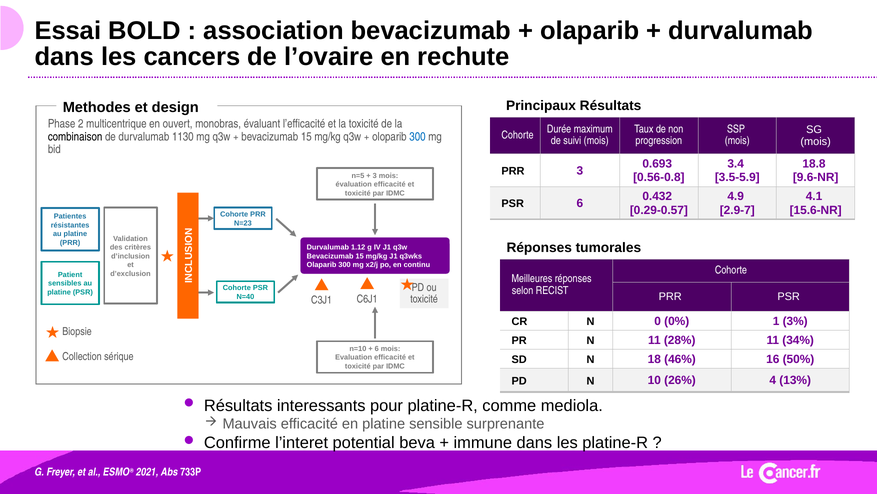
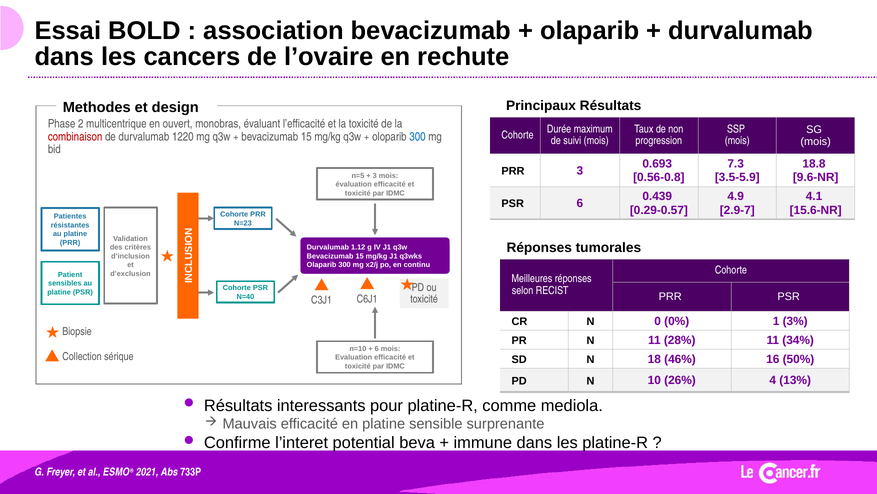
combinaison colour: black -> red (75, 136)
1130: 1130 -> 1220 (183, 136)
3.4: 3.4 -> 7.3 (736, 164)
0.432: 0.432 -> 0.439 (657, 196)
